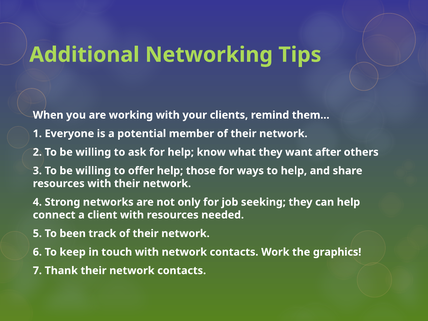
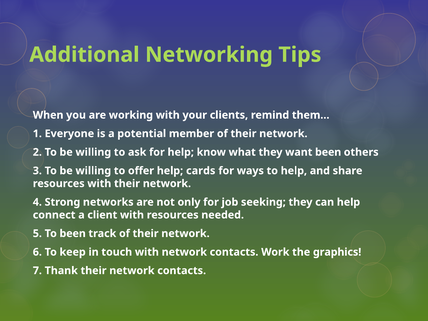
want after: after -> been (328, 152)
those: those -> cards (201, 171)
